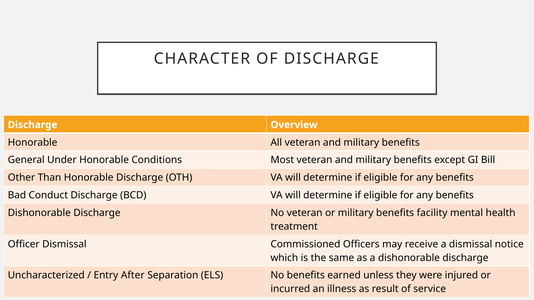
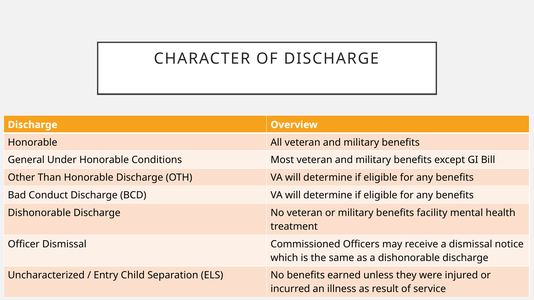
After: After -> Child (133, 276)
